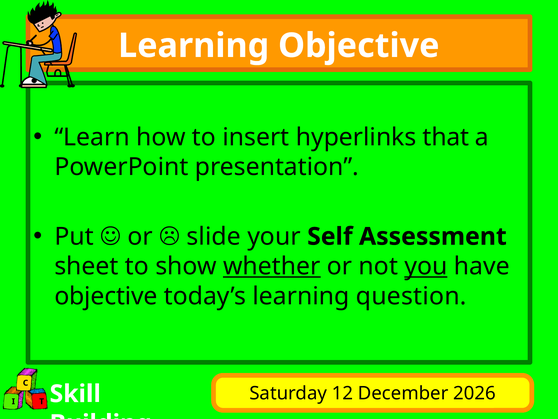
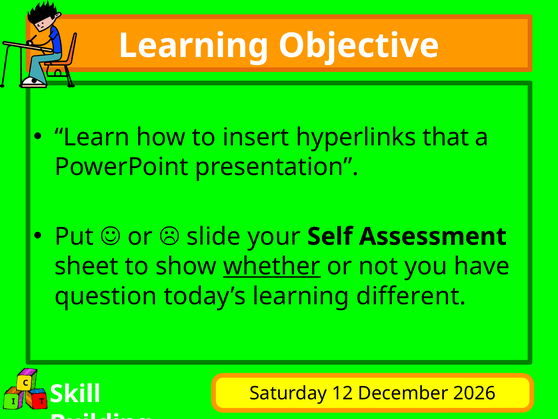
you underline: present -> none (426, 266)
objective: objective -> question (106, 296)
question: question -> different (411, 296)
